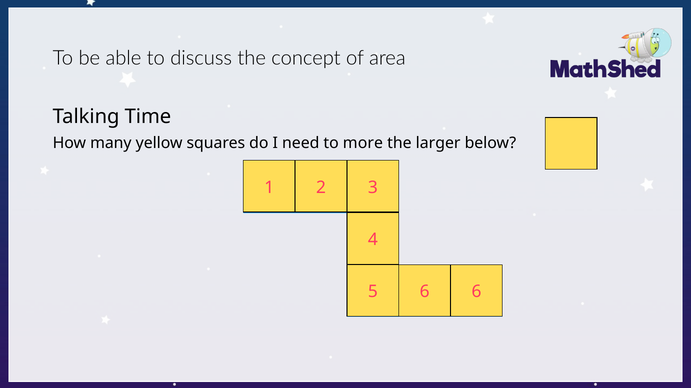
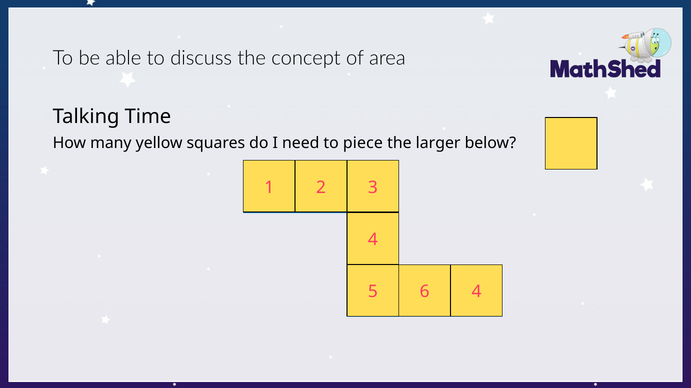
more: more -> piece (363, 143)
6 6: 6 -> 4 (477, 292)
